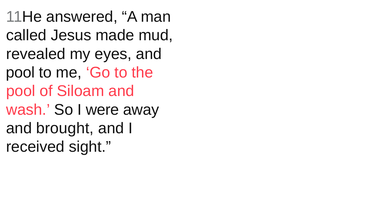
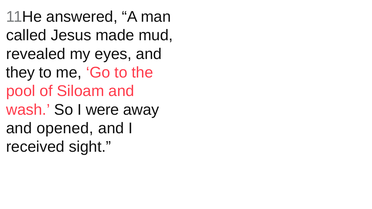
pool: pool -> they (20, 73)
brought: brought -> opened (65, 128)
